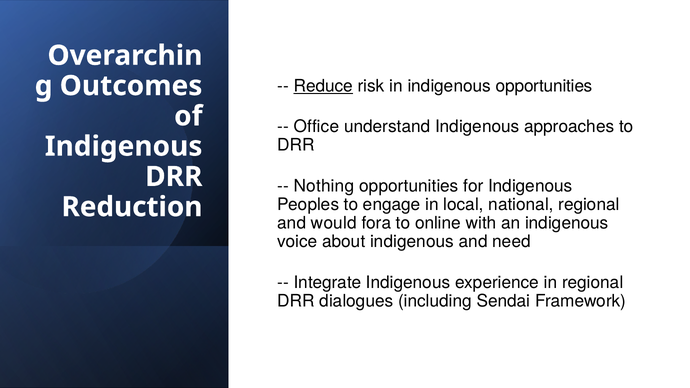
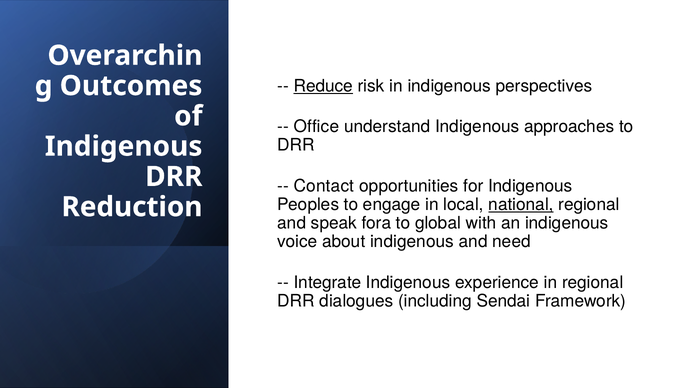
indigenous opportunities: opportunities -> perspectives (544, 86)
Nothing: Nothing -> Contact (324, 186)
national underline: none -> present (521, 205)
would: would -> speak (334, 223)
online: online -> global (438, 223)
